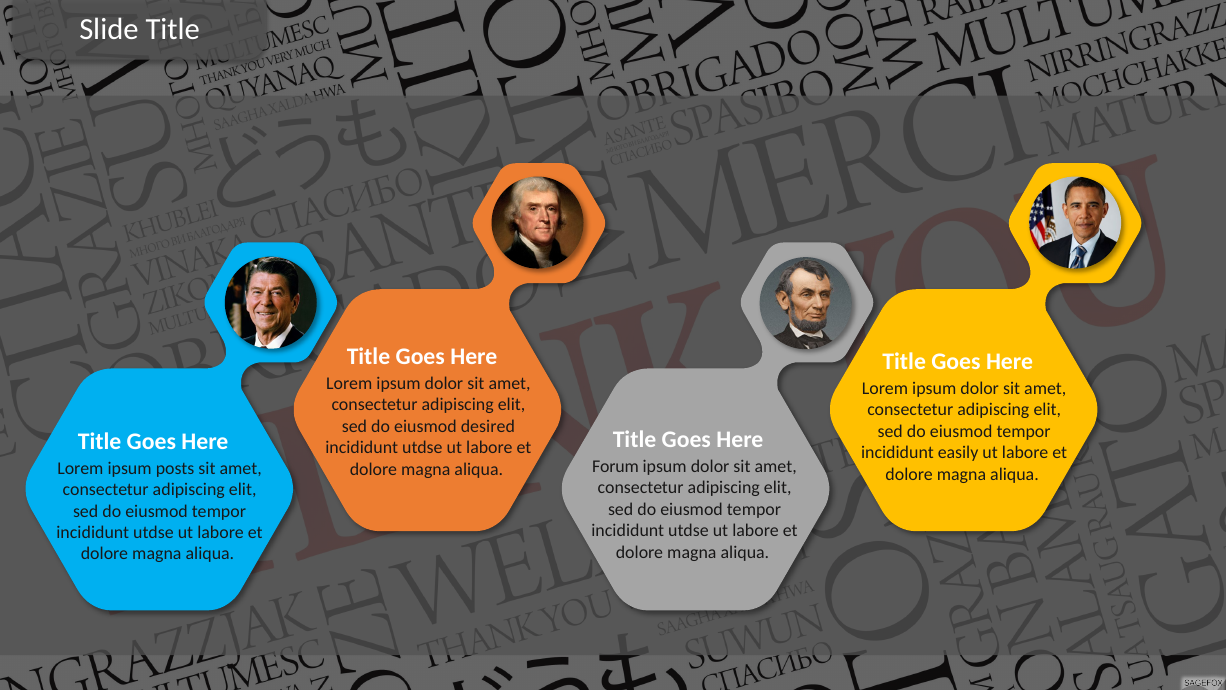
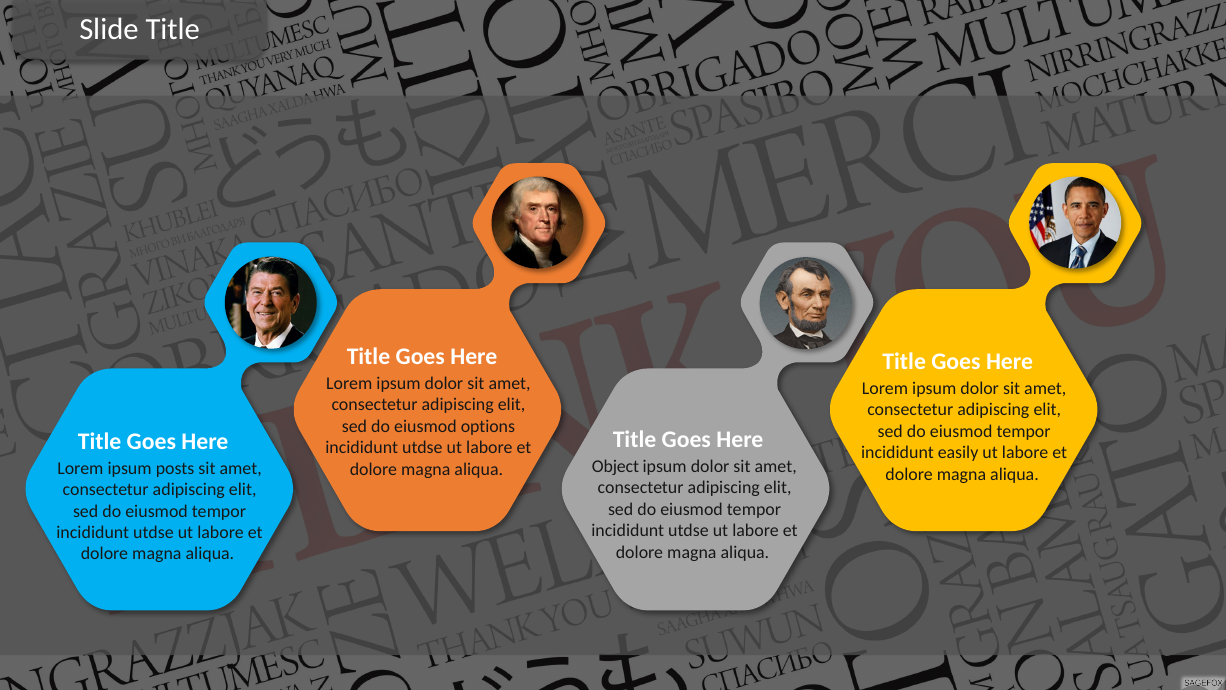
desired: desired -> options (488, 426)
Forum: Forum -> Object (616, 466)
